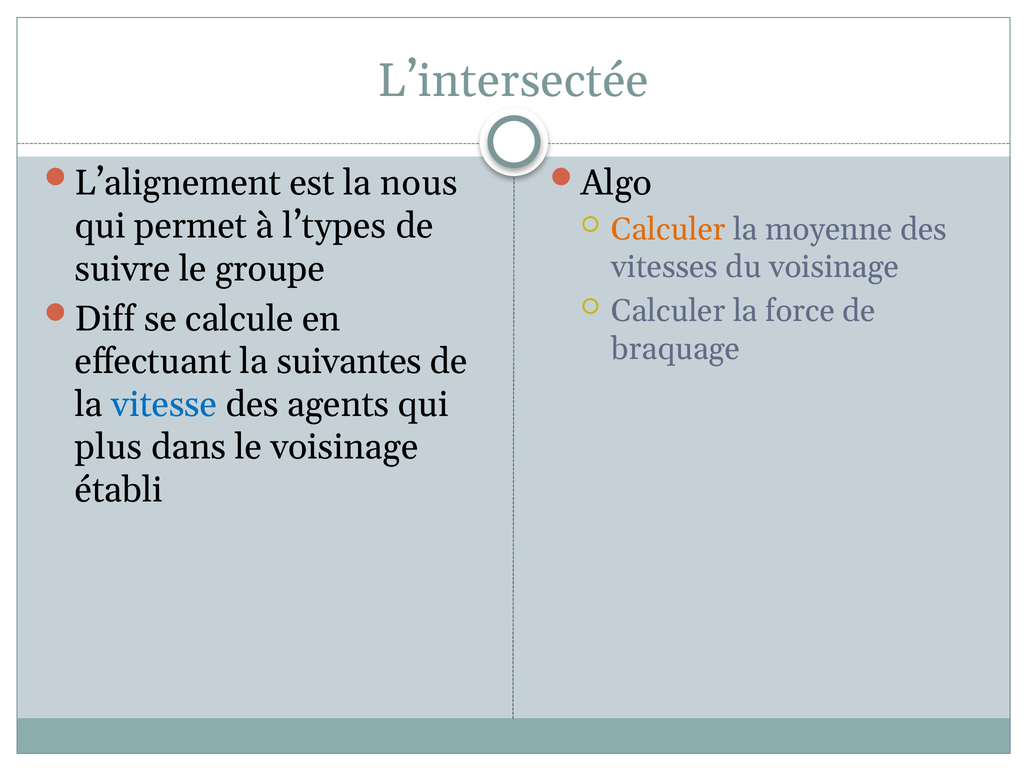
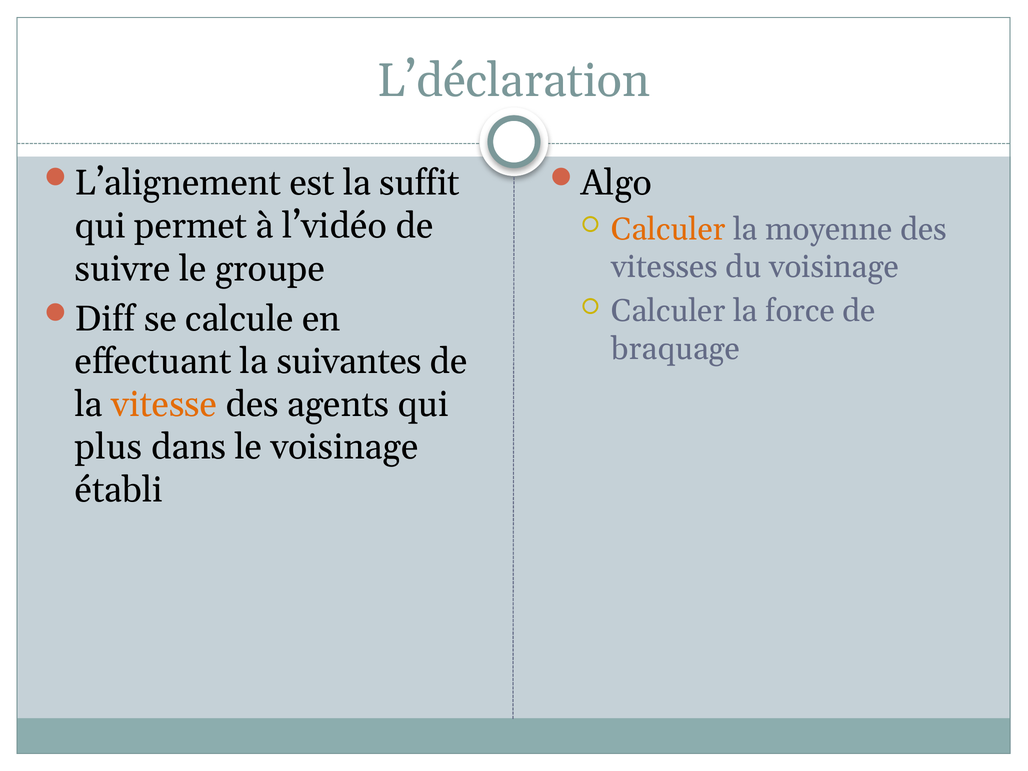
L’intersectée: L’intersectée -> L’déclaration (514, 81)
nous: nous -> suffit (420, 183)
l’types: l’types -> l’vidéo (335, 226)
vitesse colour: blue -> orange (164, 404)
